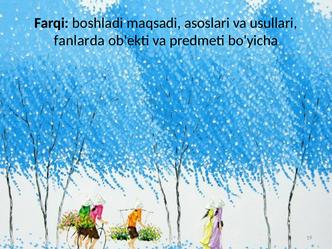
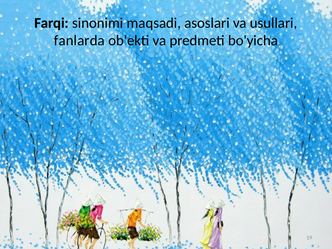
boshladi: boshladi -> sinonimi (98, 23)
